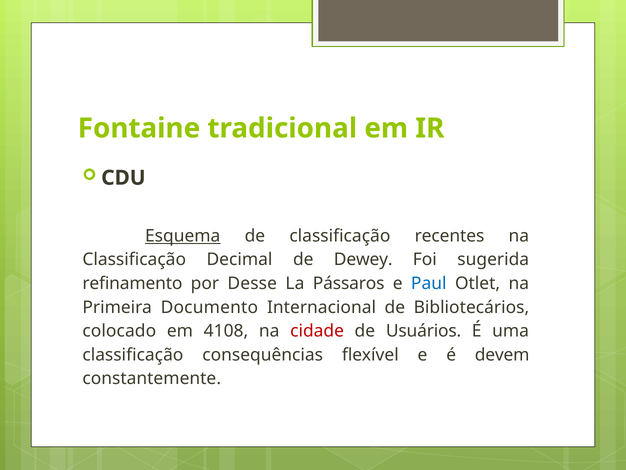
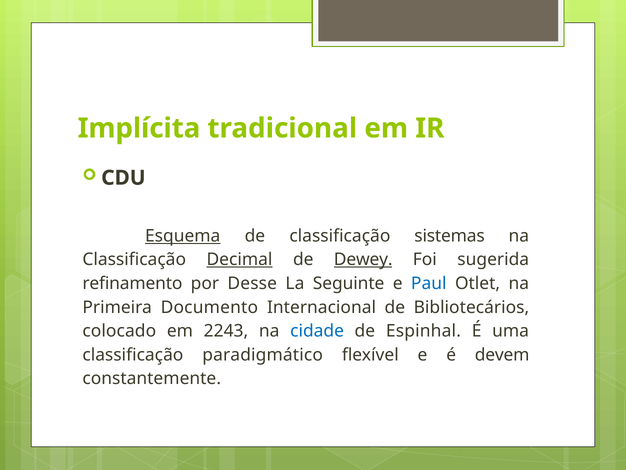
Fontaine: Fontaine -> Implícita (139, 128)
recentes: recentes -> sistemas (450, 236)
Decimal underline: none -> present (239, 259)
Dewey underline: none -> present (363, 259)
Pássaros: Pássaros -> Seguinte (349, 283)
4108: 4108 -> 2243 (226, 331)
cidade colour: red -> blue (317, 331)
Usuários: Usuários -> Espinhal (423, 331)
consequências: consequências -> paradigmático (263, 355)
